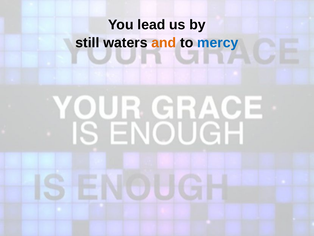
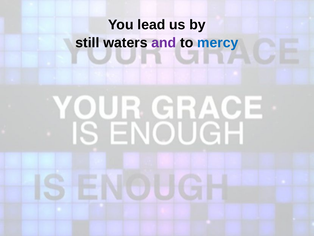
and colour: orange -> purple (164, 43)
